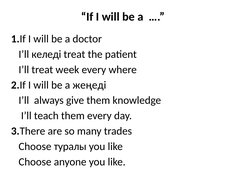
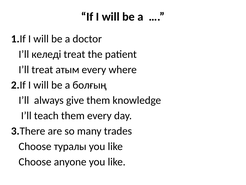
week: week -> атым (67, 69)
жеңеді: жеңеді -> болғың (90, 85)
